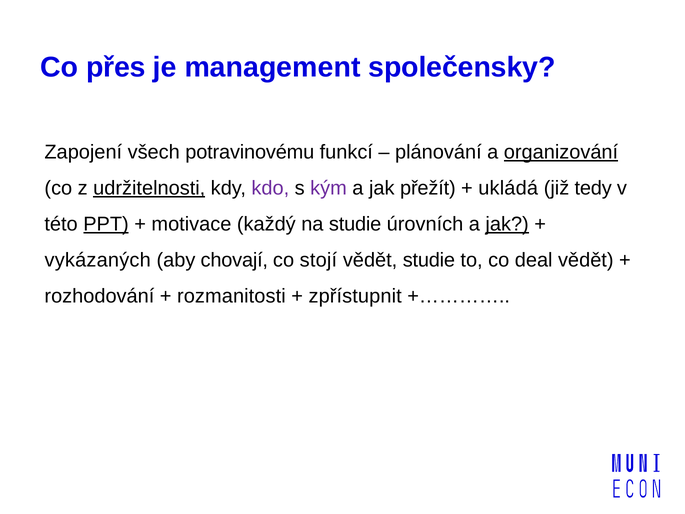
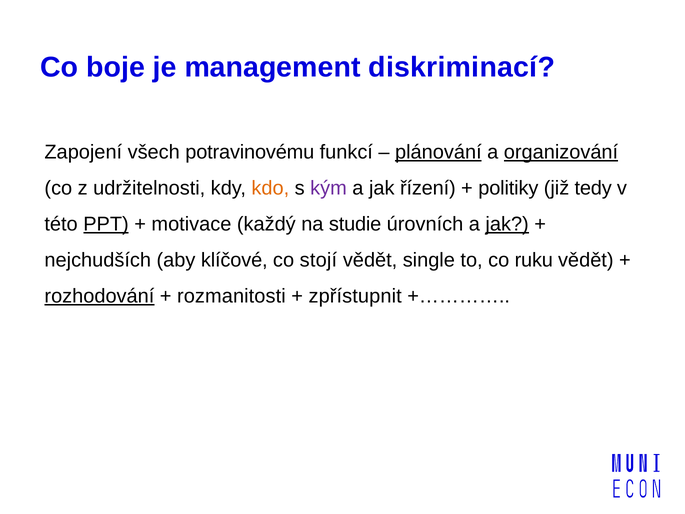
přes: přes -> boje (116, 67)
společensky: společensky -> diskriminací (462, 67)
plánování underline: none -> present (438, 152)
udržitelnosti underline: present -> none (149, 188)
kdo colour: purple -> orange (270, 188)
přežít: přežít -> řízení (428, 188)
ukládá: ukládá -> politiky (508, 188)
vykázaných: vykázaných -> nejchudších (98, 260)
chovají: chovají -> klíčové (234, 260)
vědět studie: studie -> single (429, 260)
deal: deal -> ruku (534, 260)
rozhodování underline: none -> present (99, 296)
